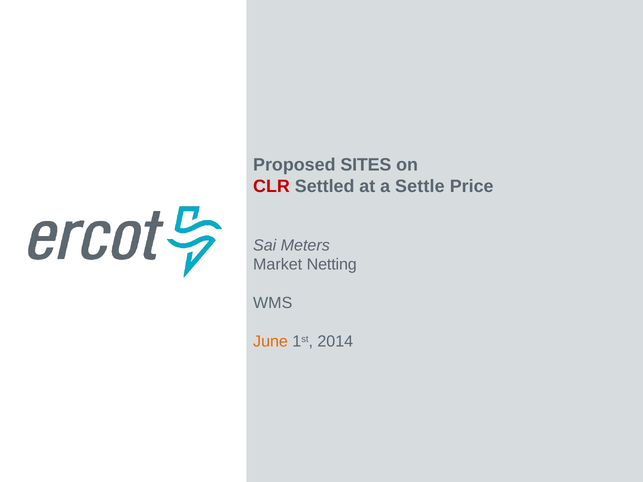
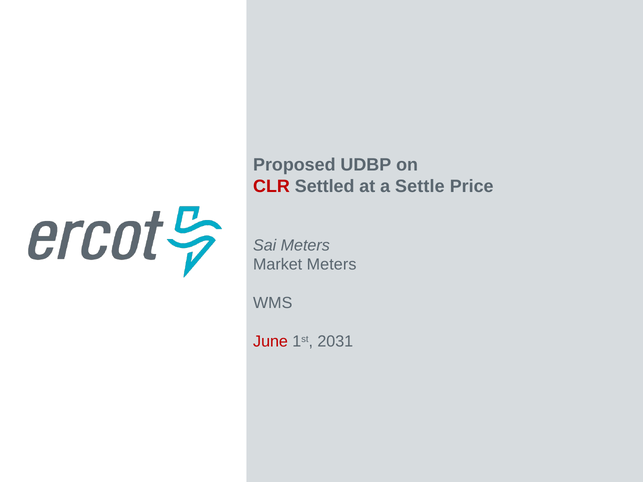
SITES: SITES -> UDBP (366, 165)
Market Netting: Netting -> Meters (332, 265)
June colour: orange -> red (271, 342)
2014: 2014 -> 2031 (335, 342)
